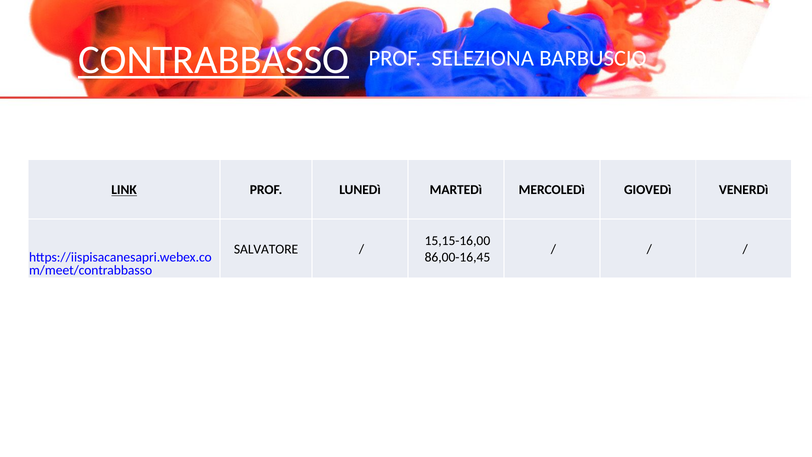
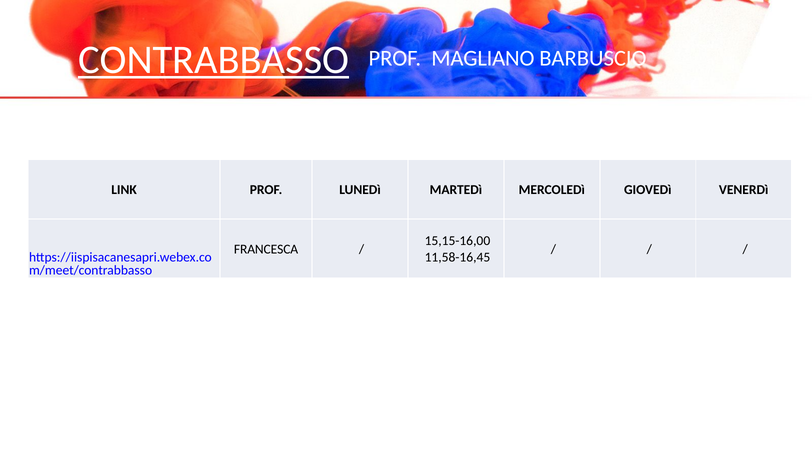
SELEZIONA: SELEZIONA -> MAGLIANO (483, 58)
LINK underline: present -> none (124, 190)
SALVATORE: SALVATORE -> FRANCESCA (266, 249)
86,00-16,45: 86,00-16,45 -> 11,58-16,45 (457, 257)
